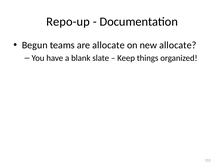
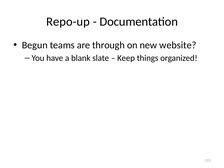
are allocate: allocate -> through (109, 45)
new allocate: allocate -> website (178, 45)
